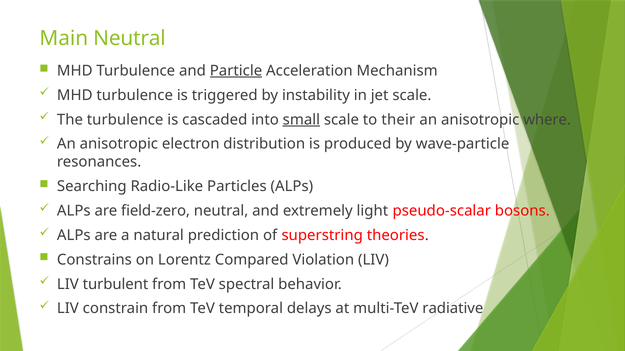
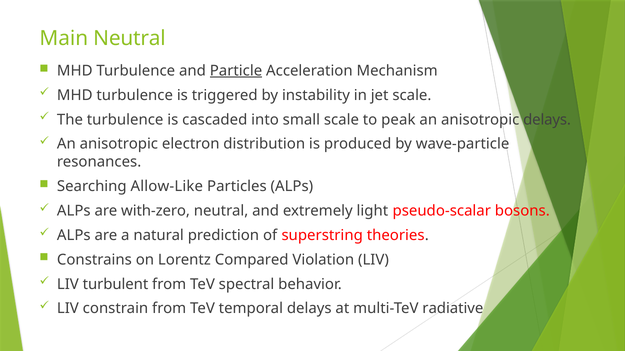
small underline: present -> none (301, 120)
their: their -> peak (398, 120)
anisotropic where: where -> delays (547, 120)
Radio-Like: Radio-Like -> Allow-Like (167, 187)
field-zero: field-zero -> with-zero (156, 211)
